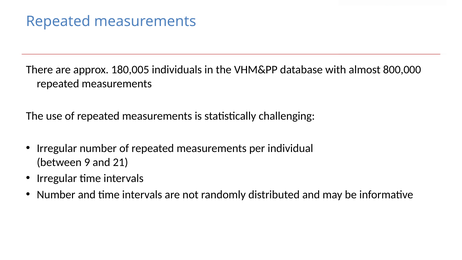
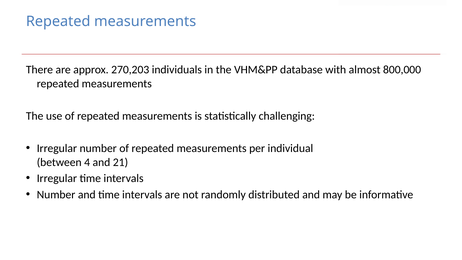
180,005: 180,005 -> 270,203 (130, 70)
9: 9 -> 4 (87, 162)
